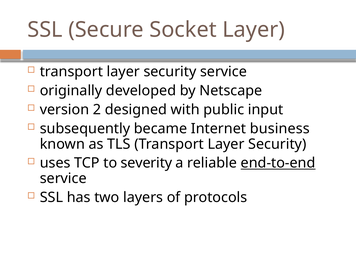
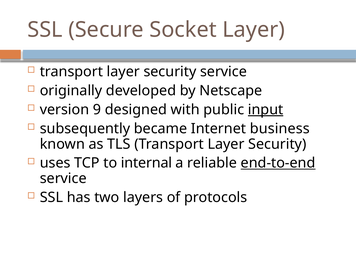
2: 2 -> 9 (97, 110)
input underline: none -> present (266, 110)
severity: severity -> internal (146, 163)
